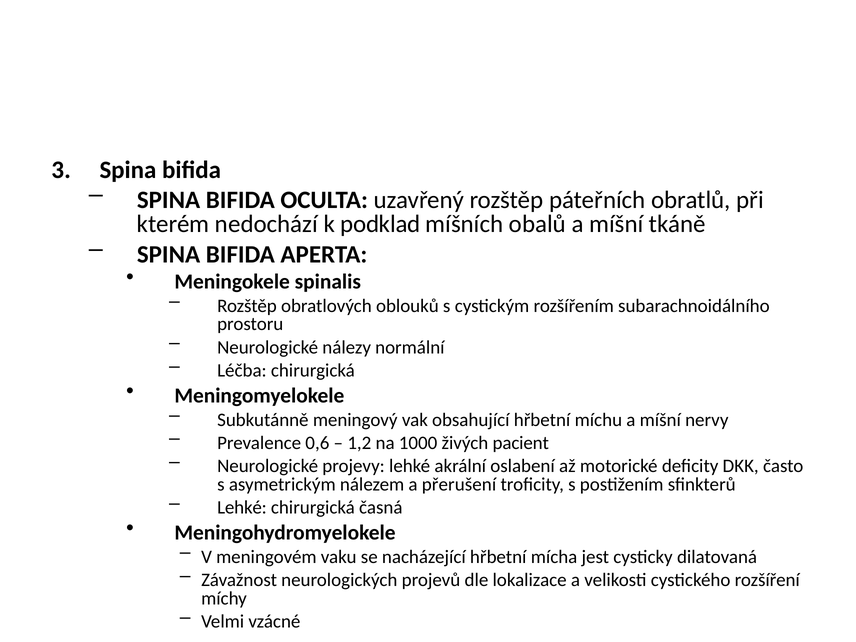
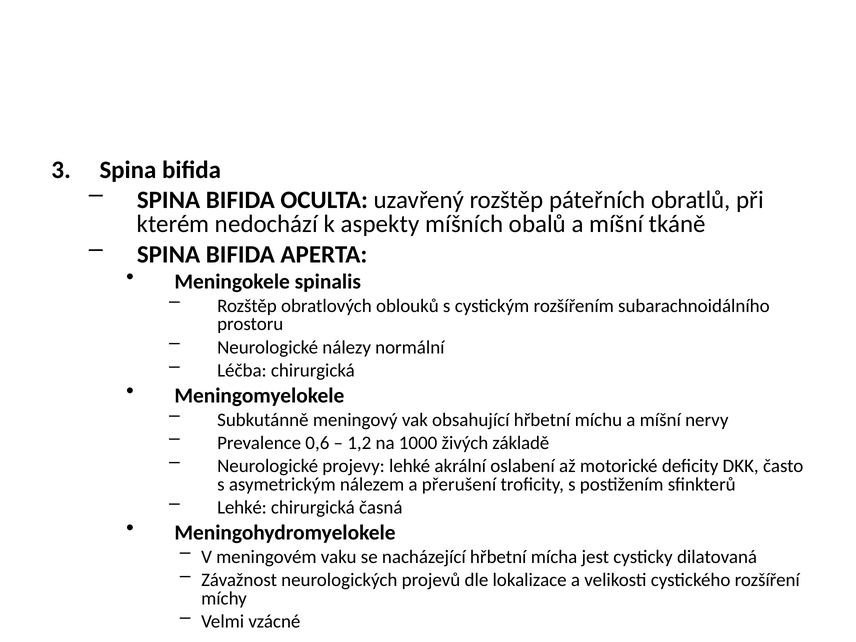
podklad: podklad -> aspekty (380, 224)
pacient: pacient -> základě (521, 443)
